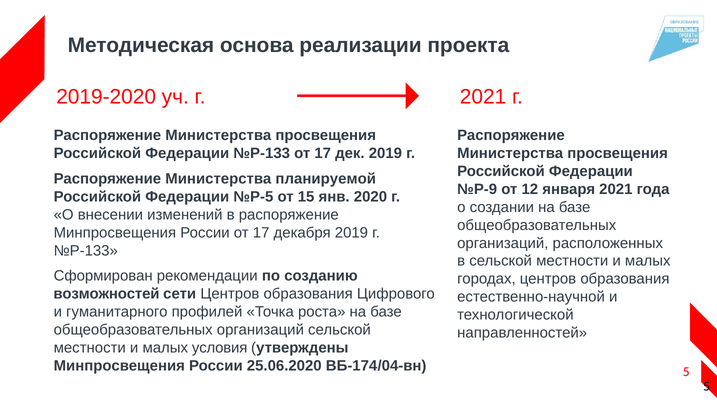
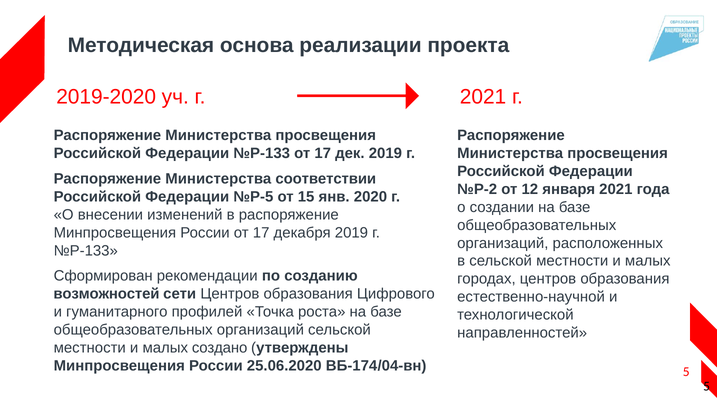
планируемой: планируемой -> соответствии (326, 178)
№P-9: №P-9 -> №P-2 (477, 189)
условия: условия -> создано (220, 347)
